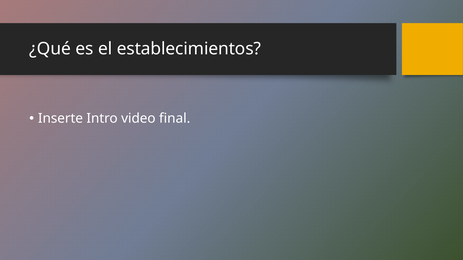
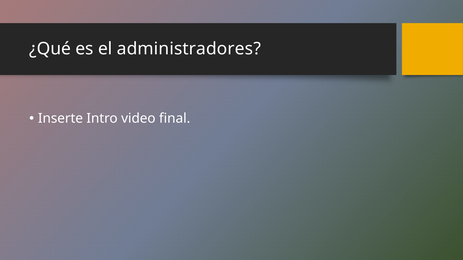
establecimientos: establecimientos -> administradores (189, 49)
